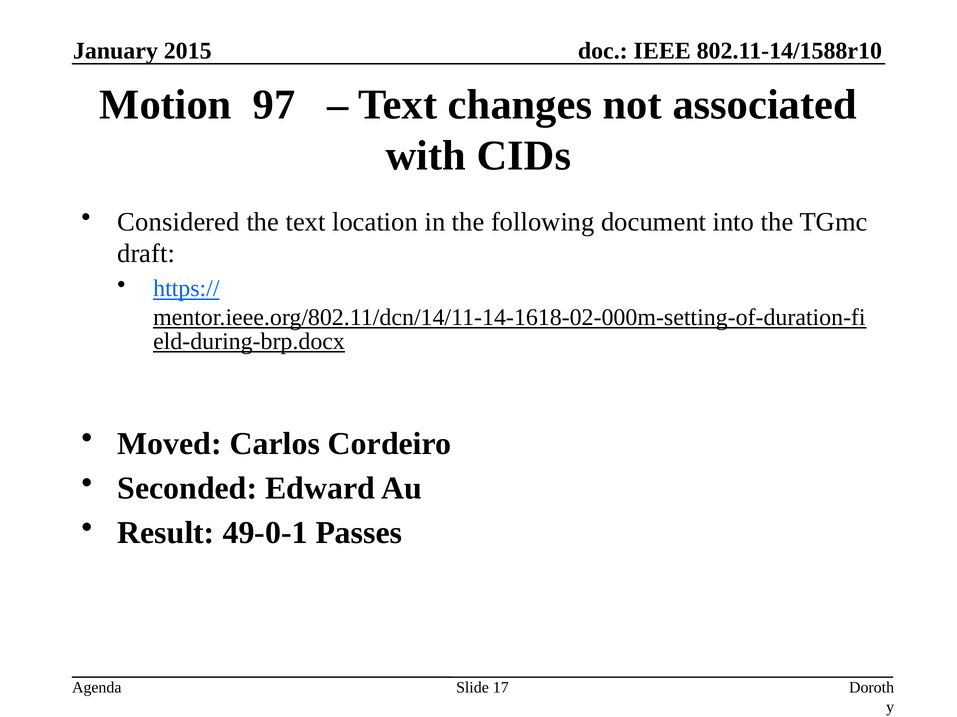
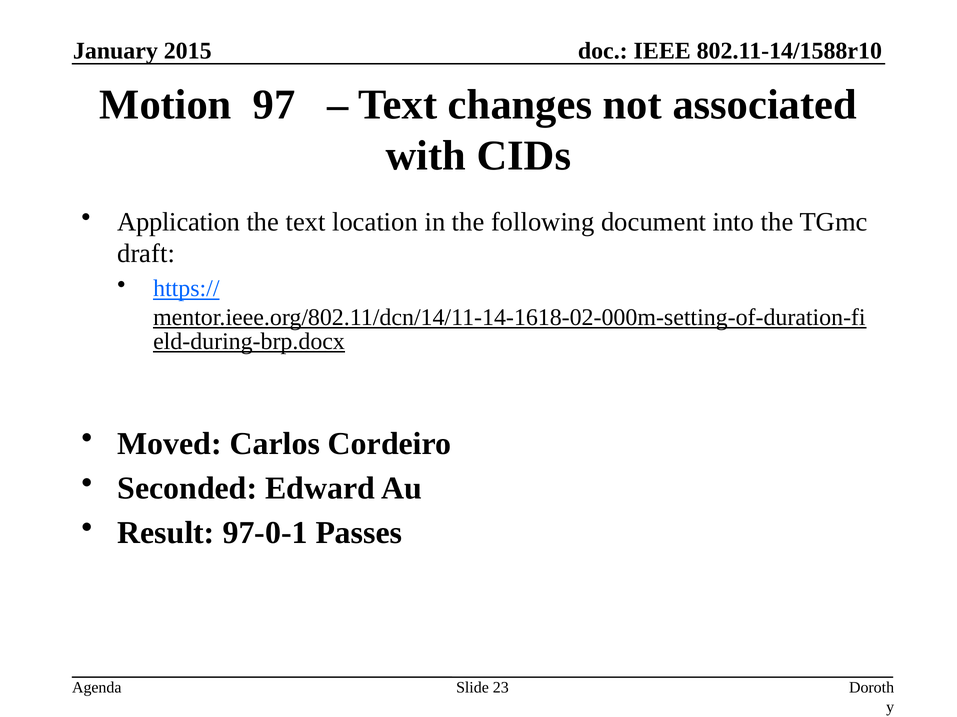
Considered: Considered -> Application (179, 222)
49-0-1: 49-0-1 -> 97-0-1 (265, 533)
17: 17 -> 23 (501, 688)
